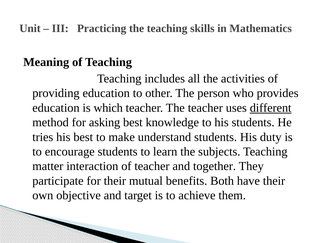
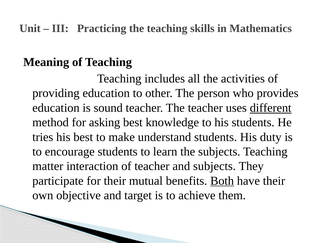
which: which -> sound (108, 108)
and together: together -> subjects (214, 166)
Both underline: none -> present (222, 181)
